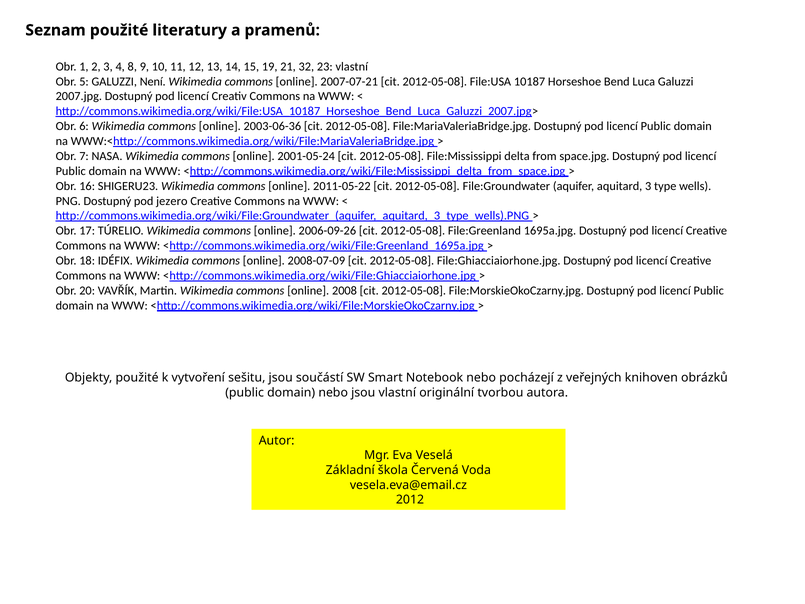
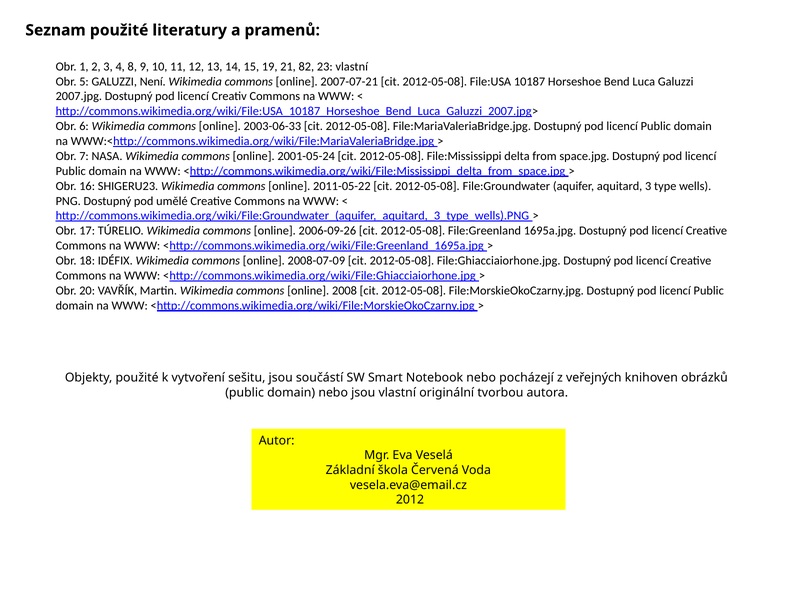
32: 32 -> 82 (306, 67)
2003-06-36: 2003-06-36 -> 2003-06-33 (272, 126)
jezero: jezero -> umělé (172, 201)
